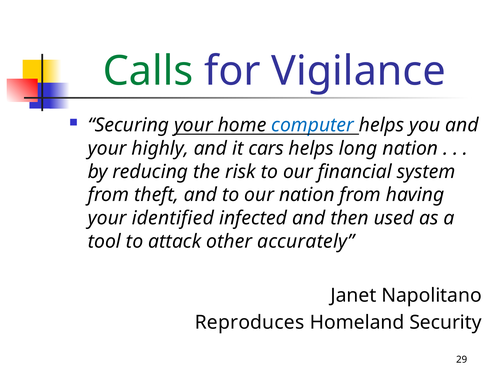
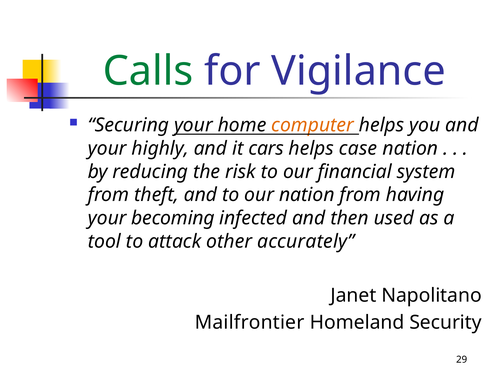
computer colour: blue -> orange (313, 125)
long: long -> case (358, 148)
identified: identified -> becoming (173, 218)
Reproduces: Reproduces -> Mailfrontier (250, 322)
